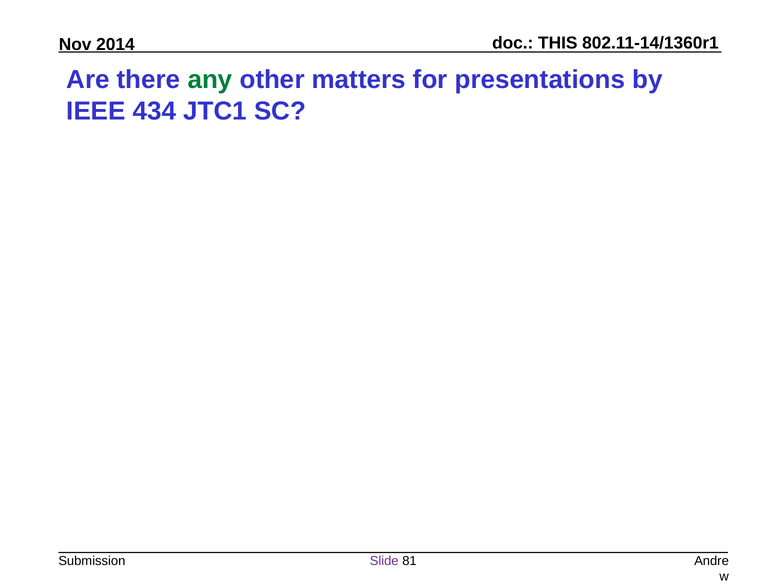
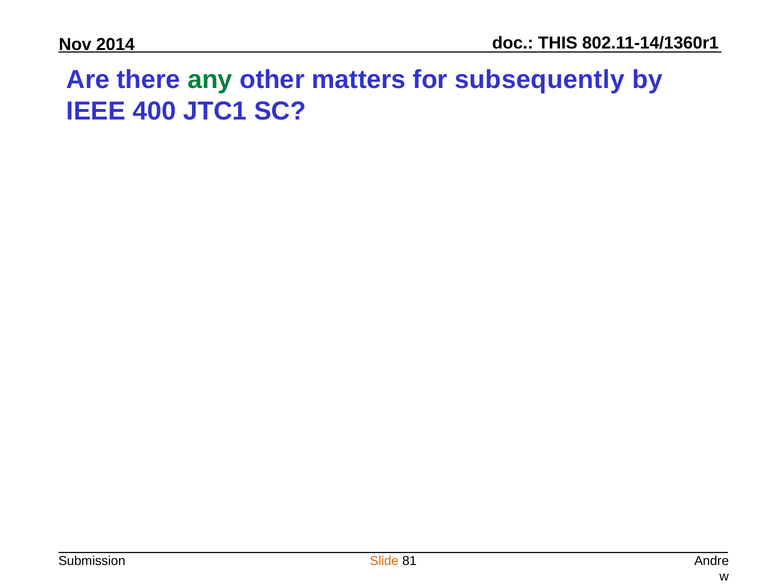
presentations: presentations -> subsequently (540, 80)
434: 434 -> 400 (154, 111)
Slide colour: purple -> orange (384, 561)
